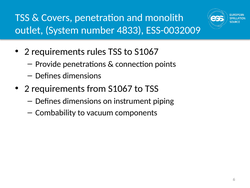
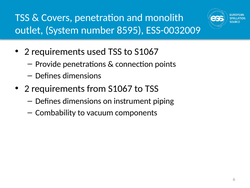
4833: 4833 -> 8595 (130, 30)
rules: rules -> used (96, 52)
